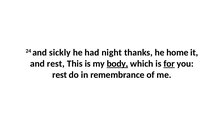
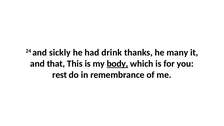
night: night -> drink (112, 52)
home: home -> many (177, 52)
and rest: rest -> that (56, 64)
for underline: present -> none (169, 64)
